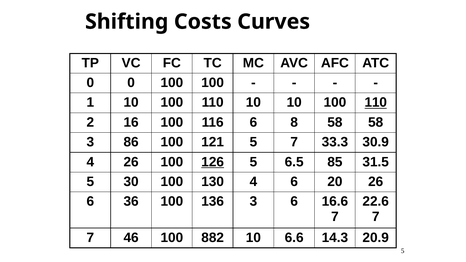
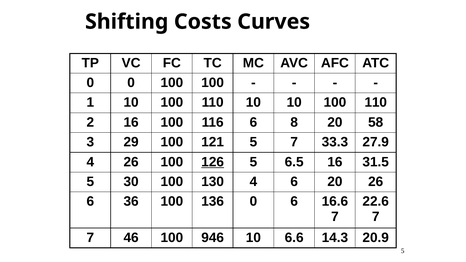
110 underline: present -> none (376, 103)
8 58: 58 -> 20 (335, 122)
86: 86 -> 29 (131, 142)
30.9: 30.9 -> 27.9 (376, 142)
6.5 85: 85 -> 16 (335, 162)
136 3: 3 -> 0 (253, 202)
882: 882 -> 946 (213, 238)
